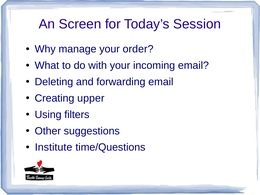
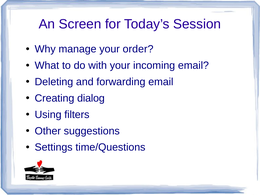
upper: upper -> dialog (91, 98)
Institute: Institute -> Settings (54, 147)
